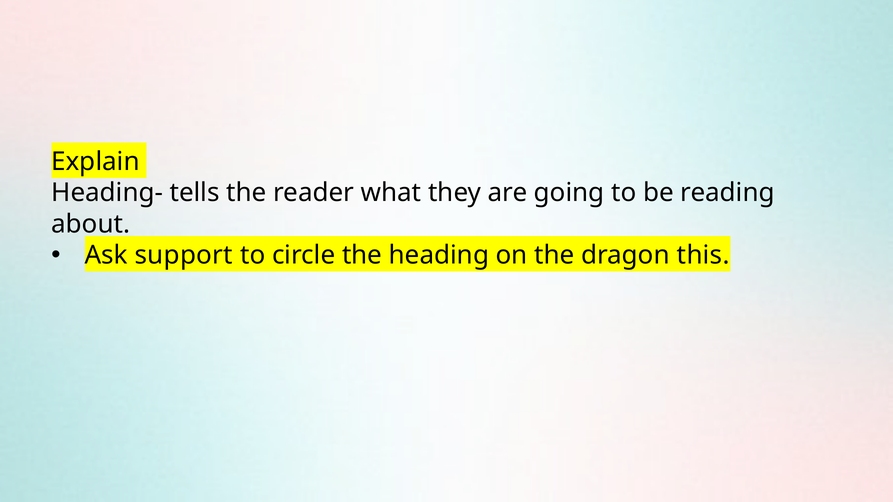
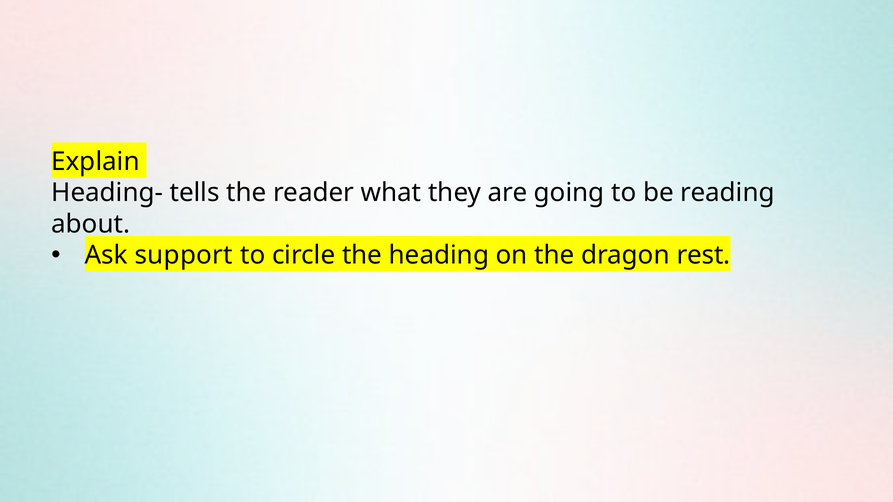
this: this -> rest (703, 256)
